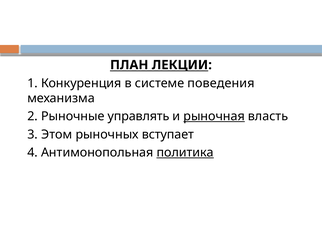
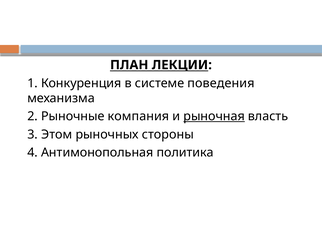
управлять: управлять -> компания (138, 117)
вступает: вступает -> стороны (168, 135)
политика underline: present -> none (185, 153)
